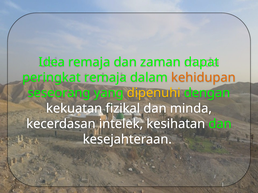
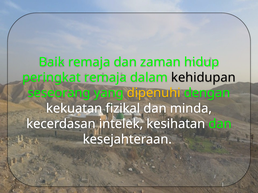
Idea: Idea -> Baik (52, 62)
dapat: dapat -> hidup (202, 62)
kehidupan colour: orange -> black (203, 78)
